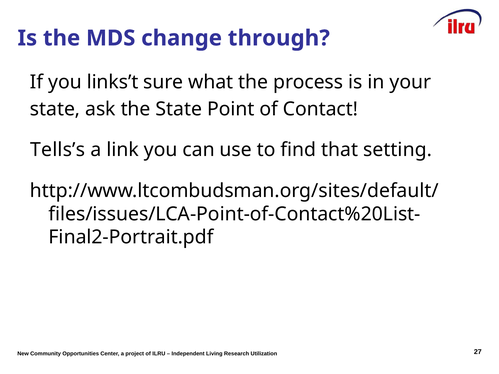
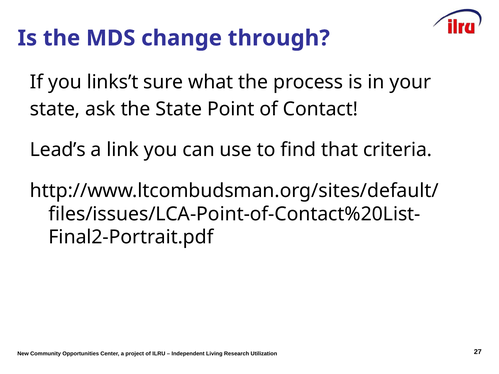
Tells’s: Tells’s -> Lead’s (58, 150)
setting: setting -> criteria (398, 150)
